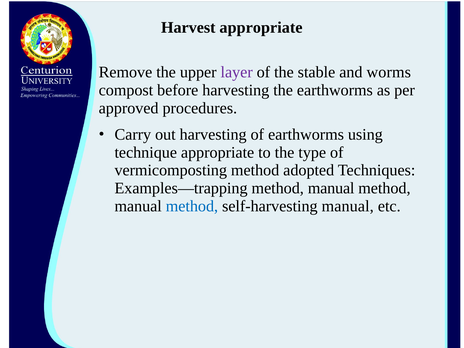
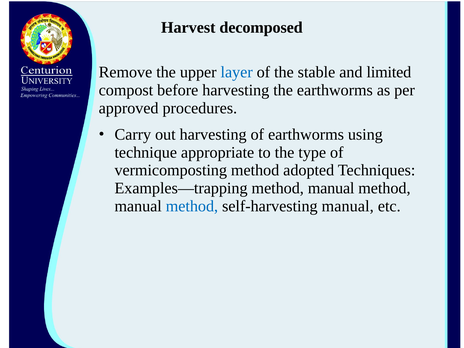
Harvest appropriate: appropriate -> decomposed (261, 27)
layer colour: purple -> blue (237, 72)
worms: worms -> limited (389, 72)
